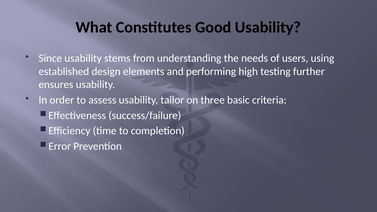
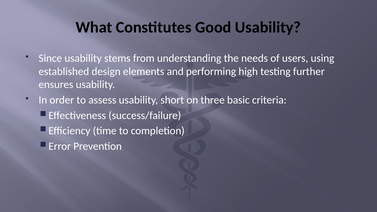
tailor: tailor -> short (172, 100)
